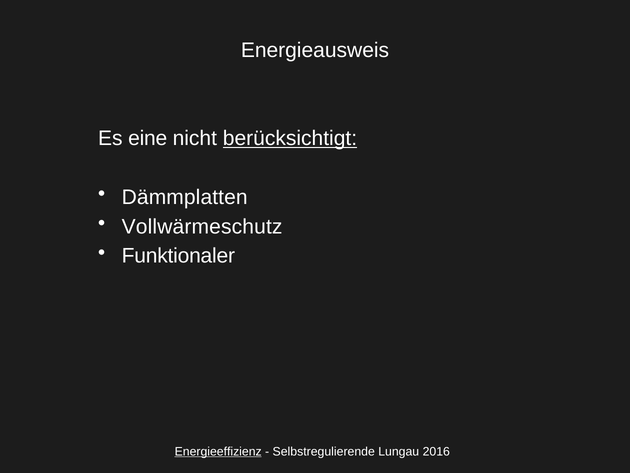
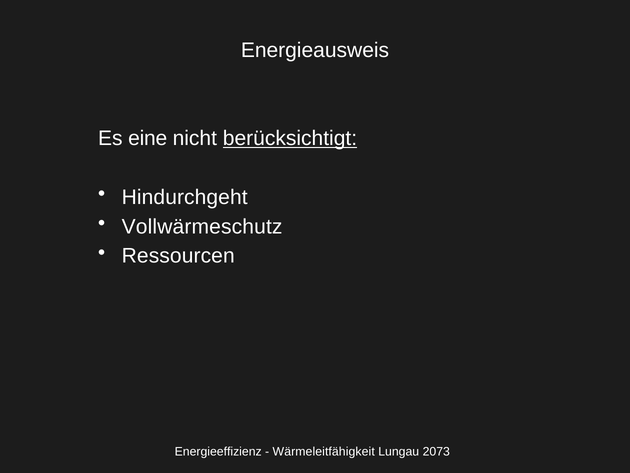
Dämmplatten: Dämmplatten -> Hindurchgeht (185, 197)
Funktionaler: Funktionaler -> Ressourcen (178, 256)
Energieeffizienz underline: present -> none (218, 451)
Selbstregulierende: Selbstregulierende -> Wärmeleitfähigkeit (324, 451)
2016: 2016 -> 2073 (436, 451)
